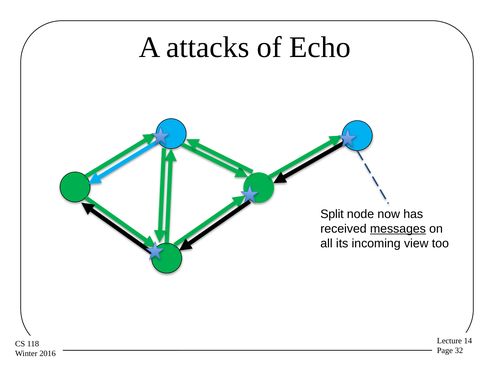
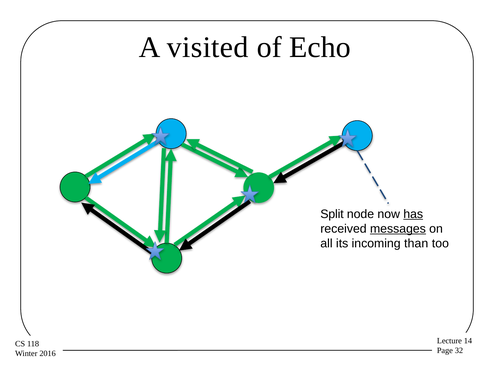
attacks: attacks -> visited (208, 47)
has underline: none -> present (413, 214)
view: view -> than (416, 244)
